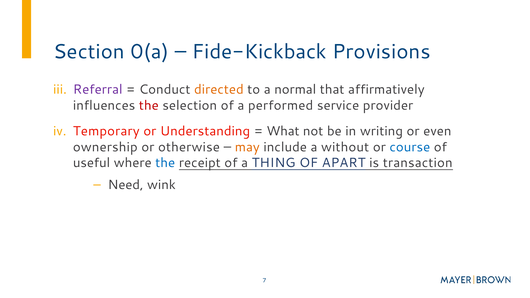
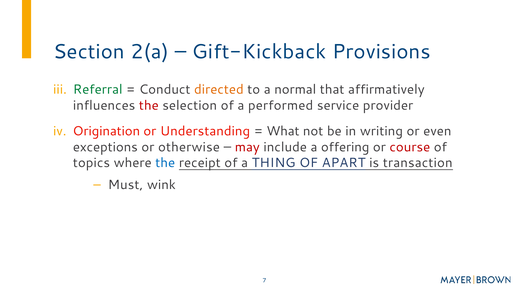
0(a: 0(a -> 2(a (150, 52)
Fide-Kickback: Fide-Kickback -> Gift-Kickback (259, 52)
Referral colour: purple -> green (98, 89)
Temporary: Temporary -> Origination (106, 131)
ownership: ownership -> exceptions (105, 147)
may colour: orange -> red (247, 147)
without: without -> offering (345, 147)
course colour: blue -> red (410, 147)
useful: useful -> topics (91, 163)
Need: Need -> Must (126, 185)
